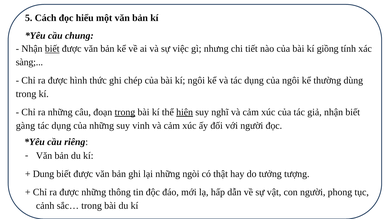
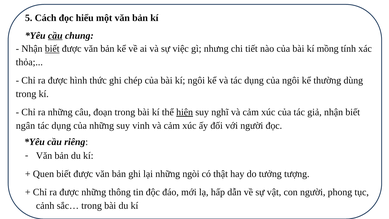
cầu underline: none -> present (55, 36)
giồng: giồng -> mồng (328, 49)
sàng: sàng -> thỏa (29, 62)
trong underline: present -> none (125, 112)
gàng: gàng -> ngân (26, 126)
Dung: Dung -> Quen (43, 174)
